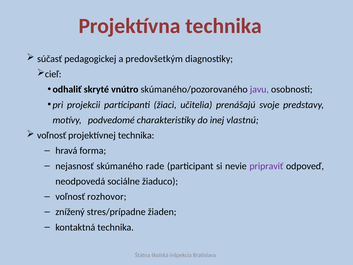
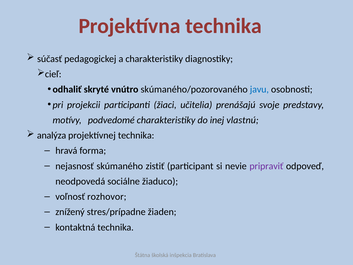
a predovšetkým: predovšetkým -> charakteristiky (154, 59)
javu colour: purple -> blue (259, 89)
voľnosť: voľnosť -> analýza (52, 135)
rade: rade -> zistiť (155, 166)
